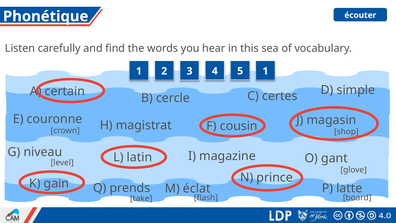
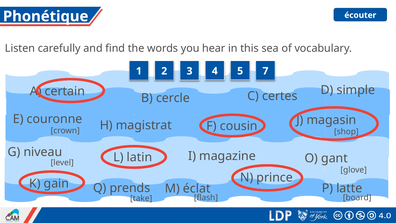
5 1: 1 -> 7 (265, 71)
